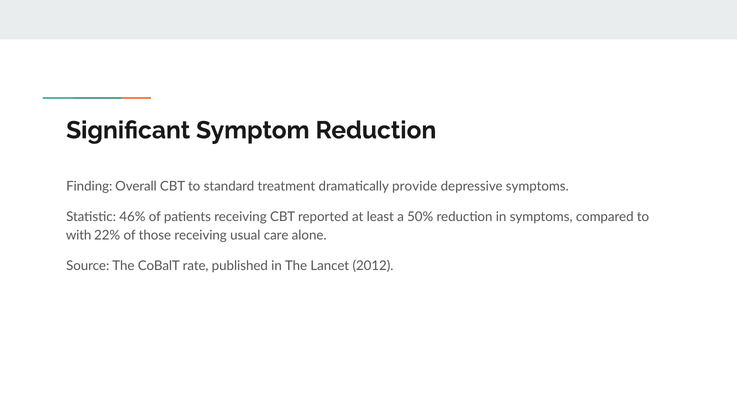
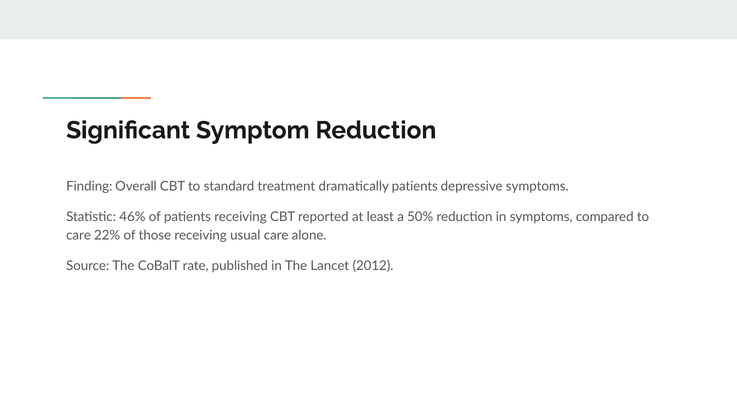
dramatically provide: provide -> patients (415, 186)
with: with -> care (79, 235)
